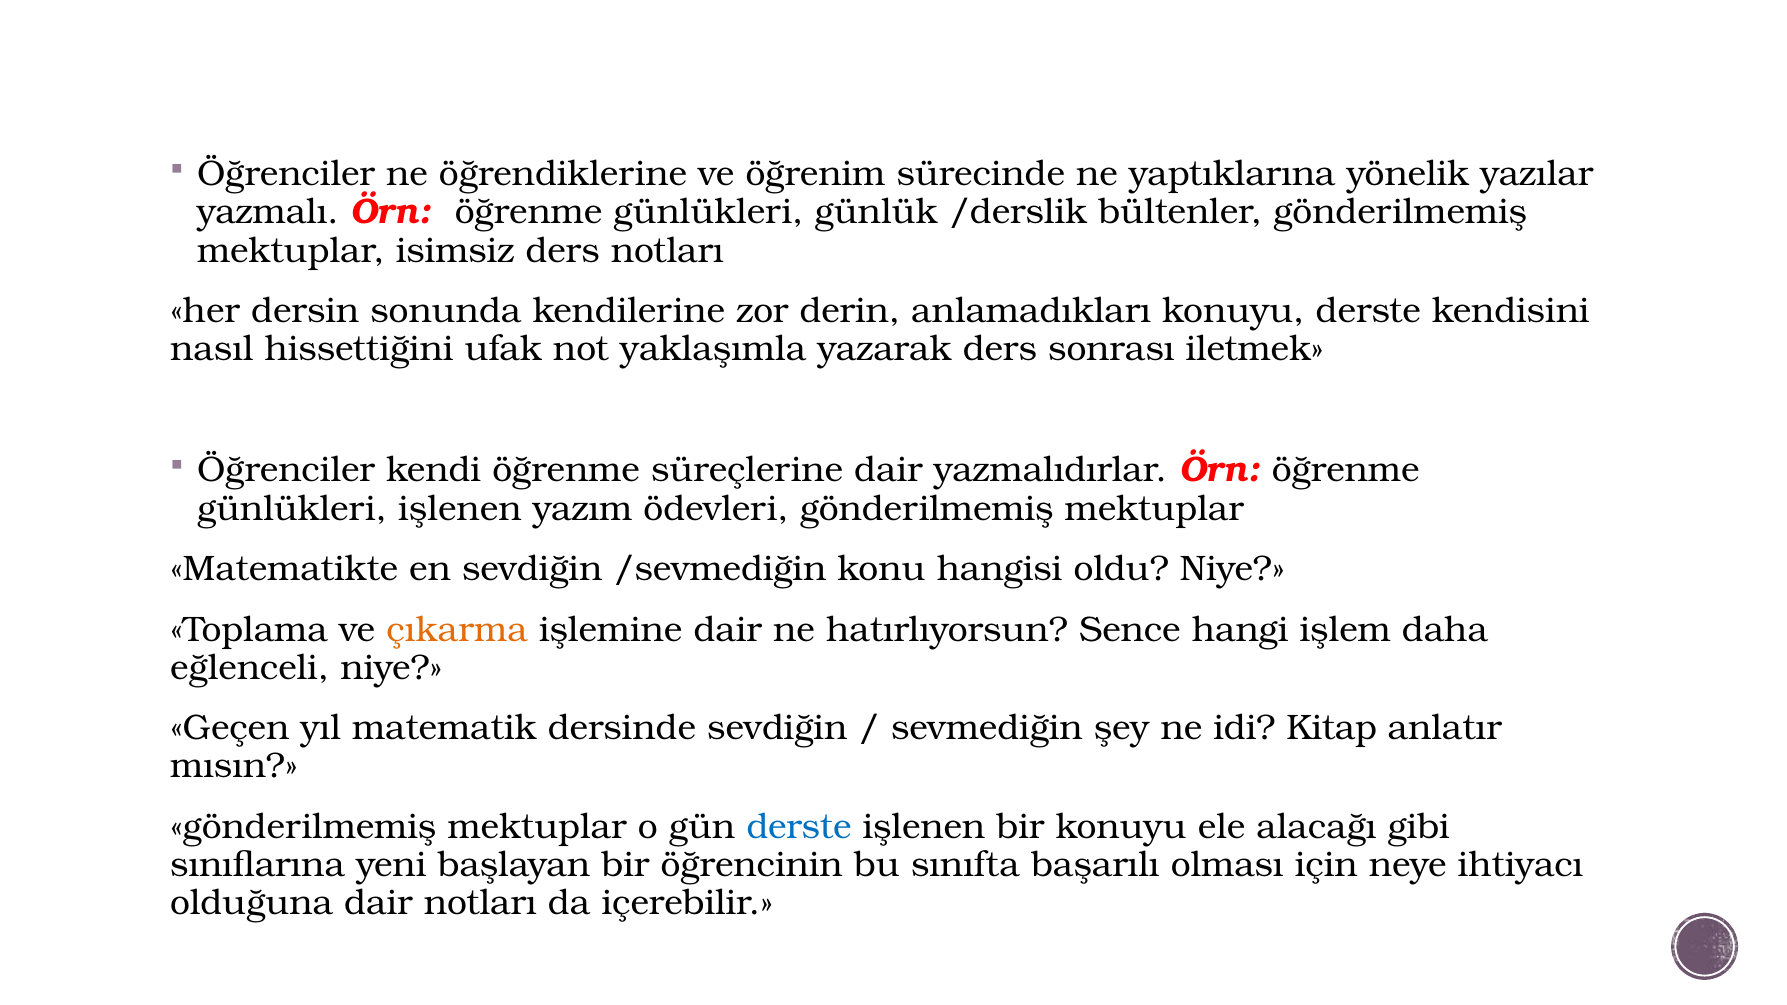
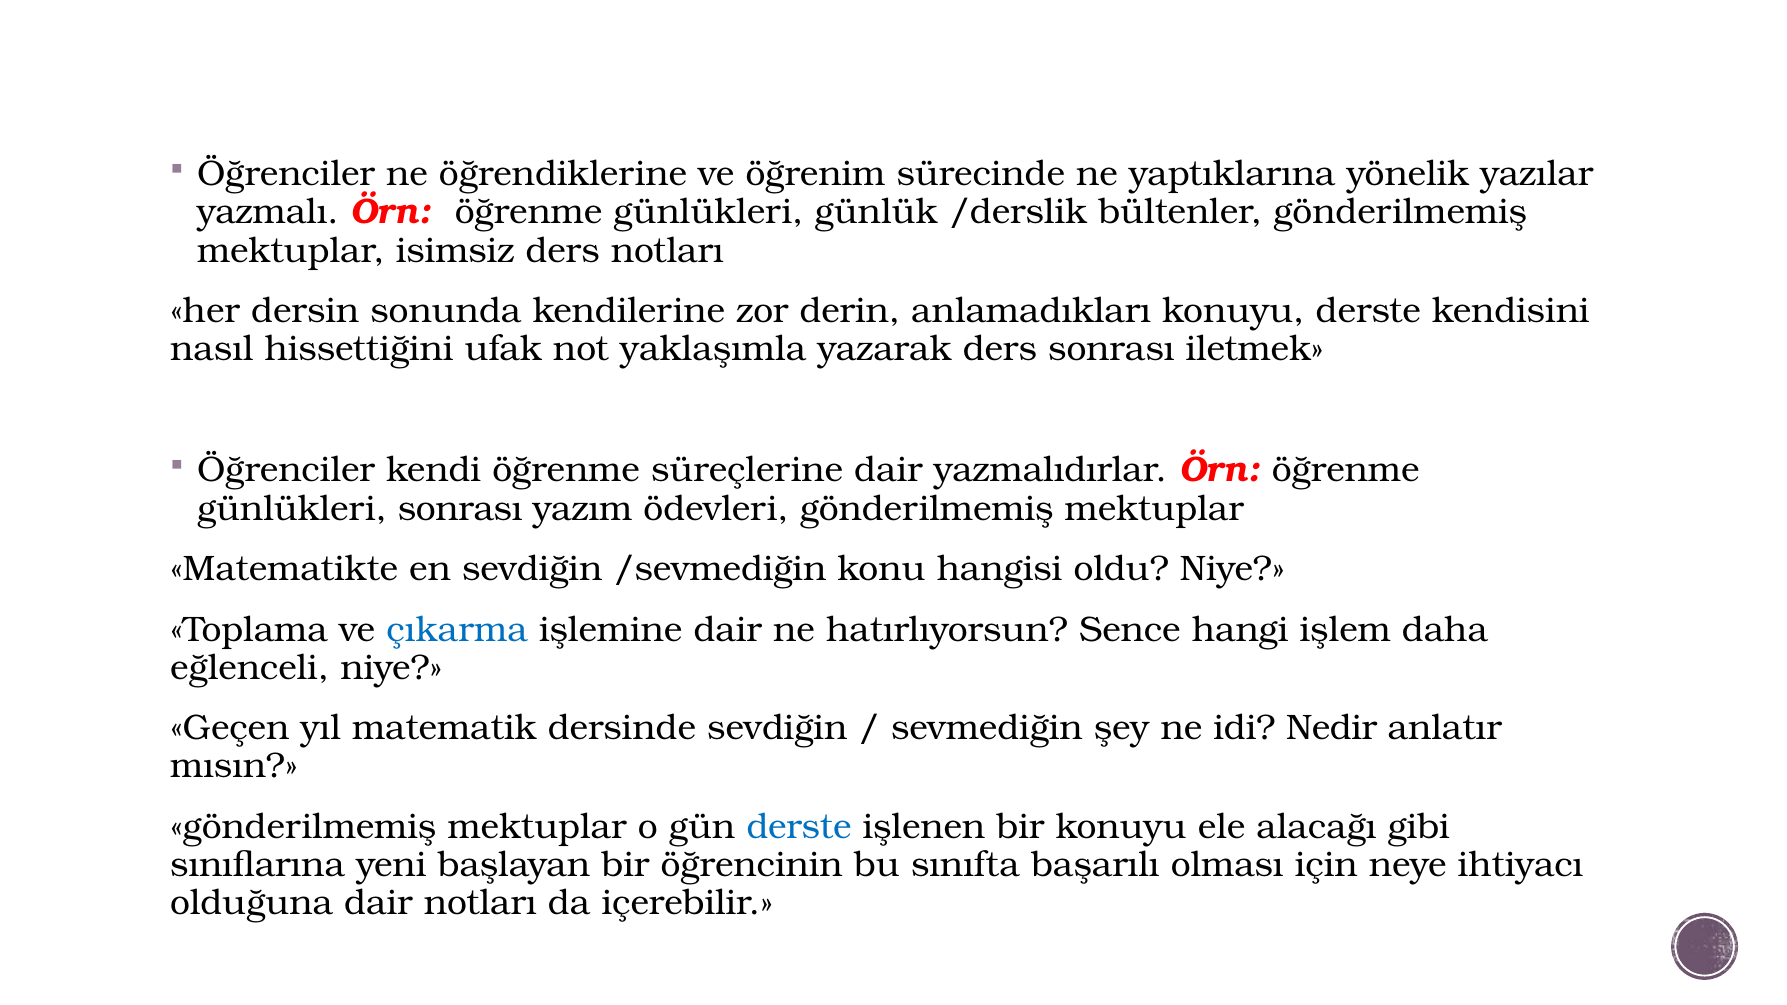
günlükleri işlenen: işlenen -> sonrası (460, 508)
çıkarma colour: orange -> blue (457, 629)
Kitap: Kitap -> Nedir (1332, 728)
